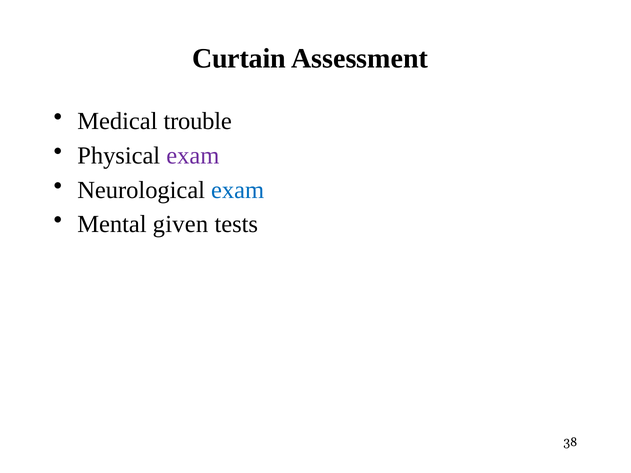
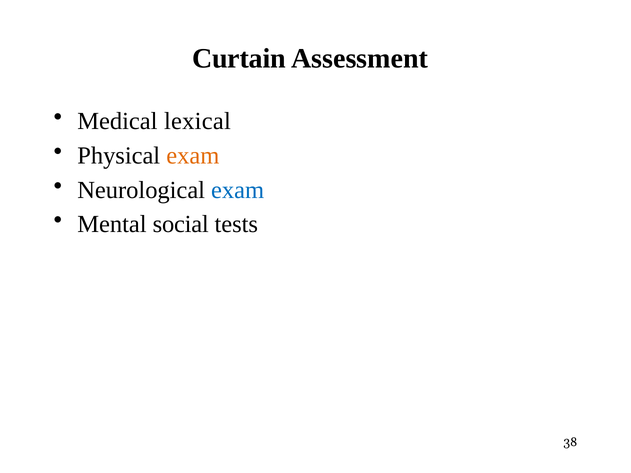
trouble: trouble -> lexical (197, 121)
exam colour: purple -> orange (193, 156)
given: given -> social (181, 224)
